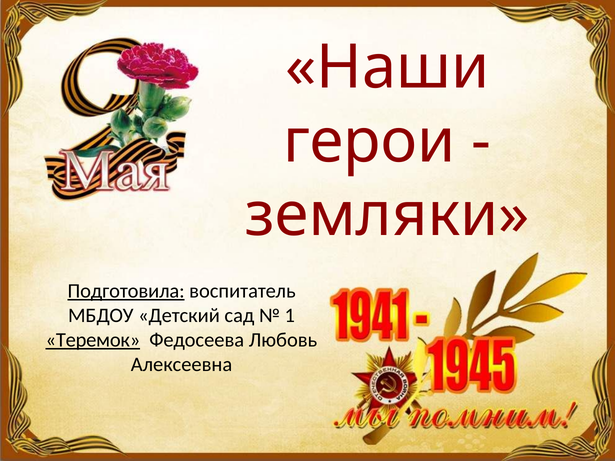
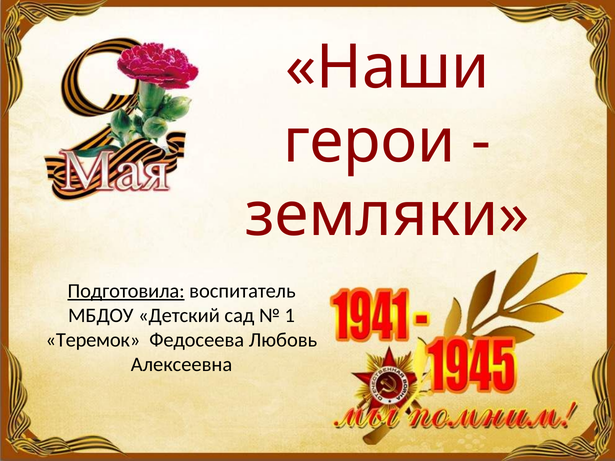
Теремок underline: present -> none (93, 340)
